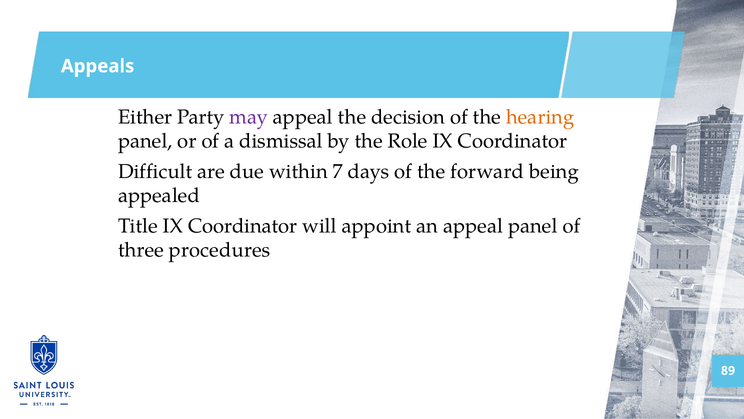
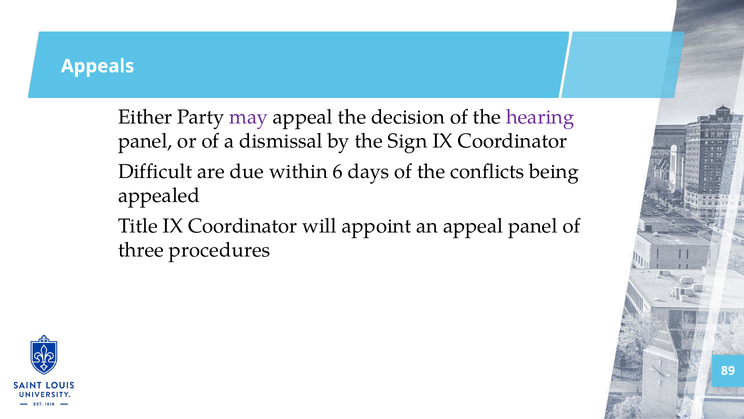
hearing colour: orange -> purple (540, 117)
Role: Role -> Sign (408, 141)
7: 7 -> 6 (338, 171)
forward: forward -> conflicts (487, 171)
